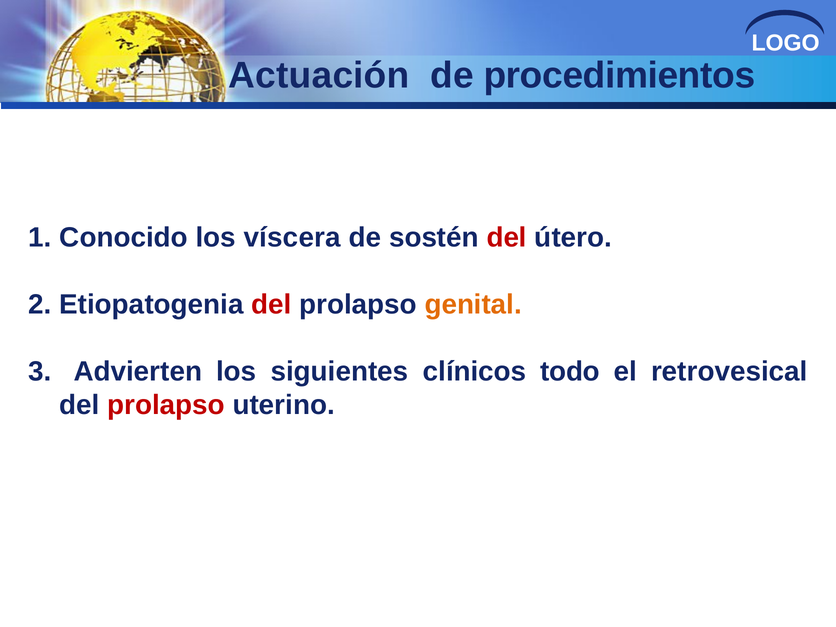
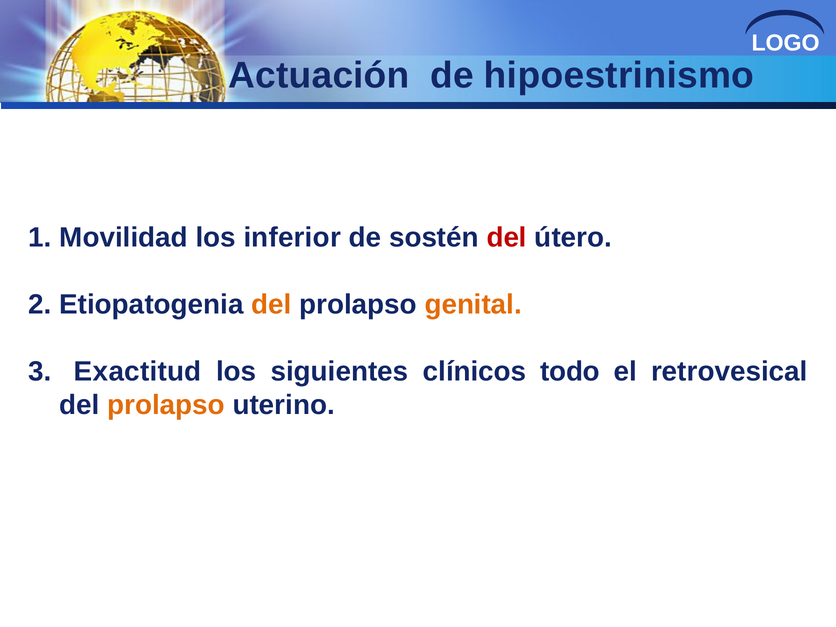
procedimientos: procedimientos -> hipoestrinismo (619, 75)
Conocido: Conocido -> Movilidad (124, 238)
víscera: víscera -> inferior (292, 238)
del colour: red -> orange (271, 304)
Advierten: Advierten -> Exactitud (138, 371)
prolapso colour: red -> orange (166, 405)
